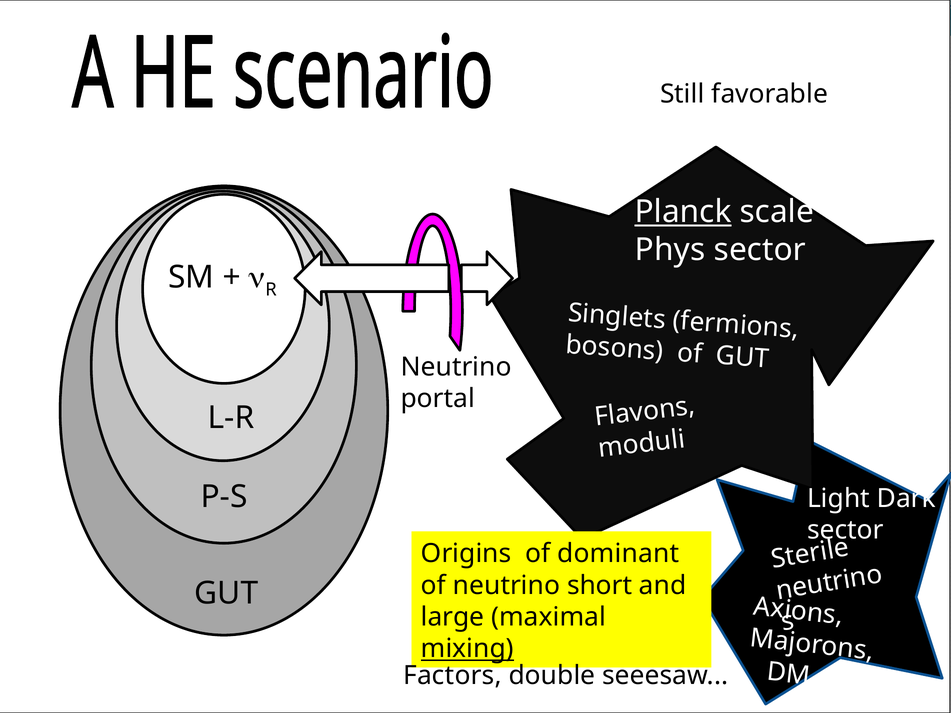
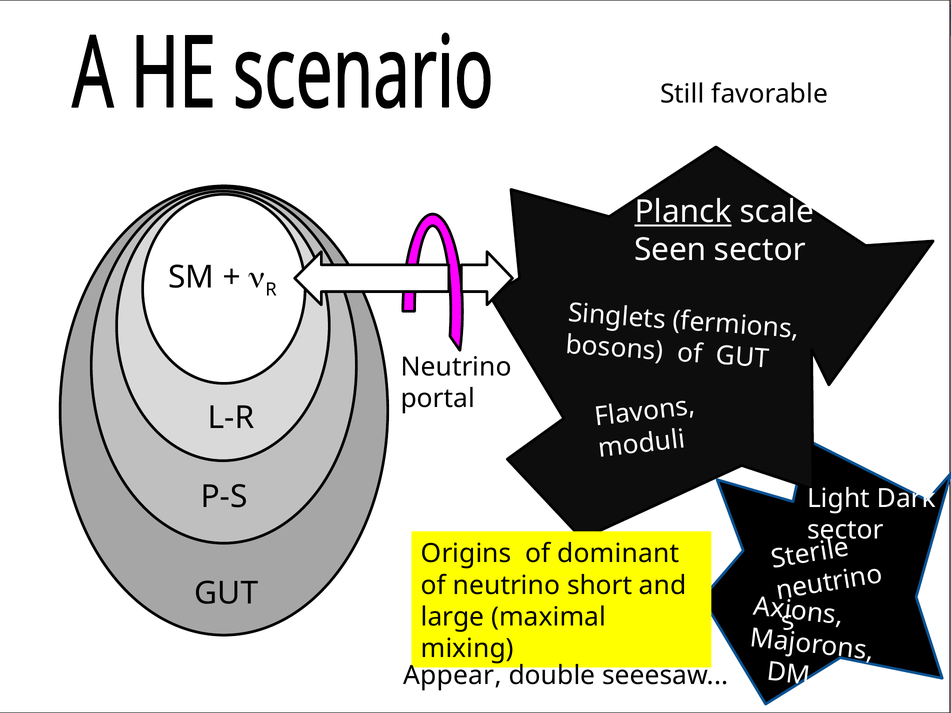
Phys: Phys -> Seen (670, 250)
mixing underline: present -> none (467, 649)
Factors: Factors -> Appear (452, 676)
